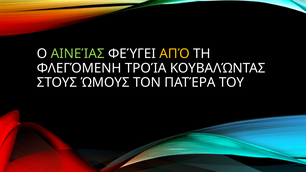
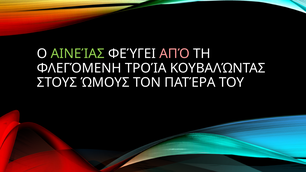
ΑΠΌ colour: yellow -> pink (174, 54)
